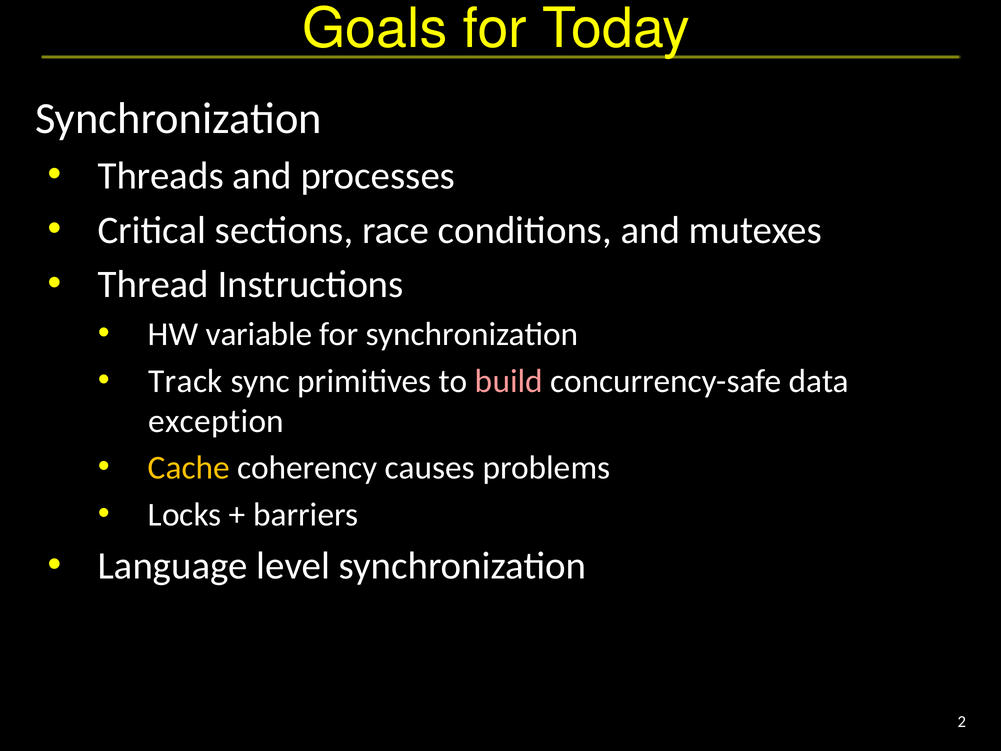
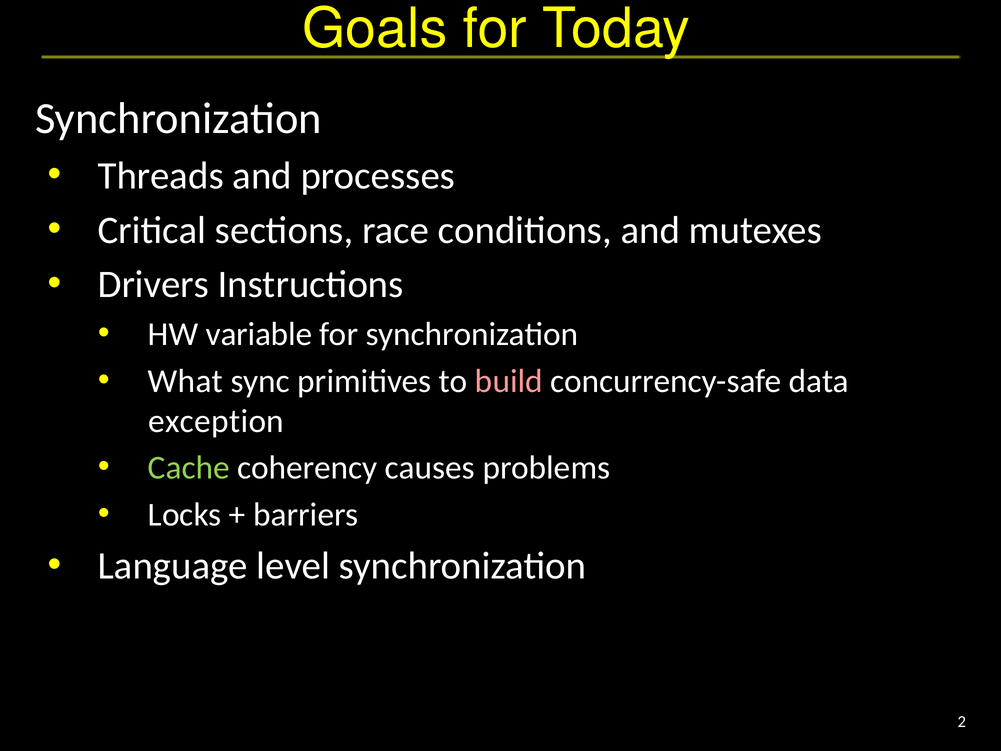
Thread: Thread -> Drivers (153, 285)
Track: Track -> What (185, 381)
Cache colour: yellow -> light green (189, 468)
